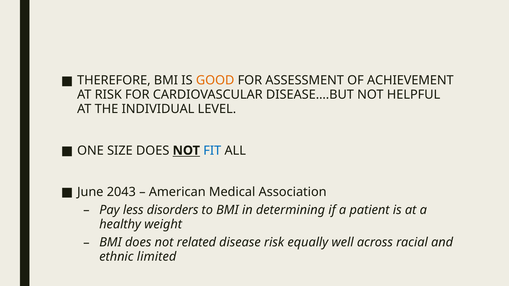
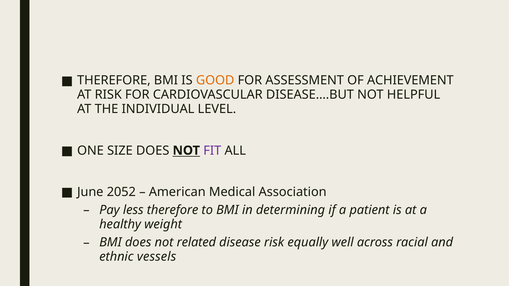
FIT colour: blue -> purple (212, 151)
2043: 2043 -> 2052 (121, 192)
less disorders: disorders -> therefore (173, 210)
limited: limited -> vessels (157, 257)
